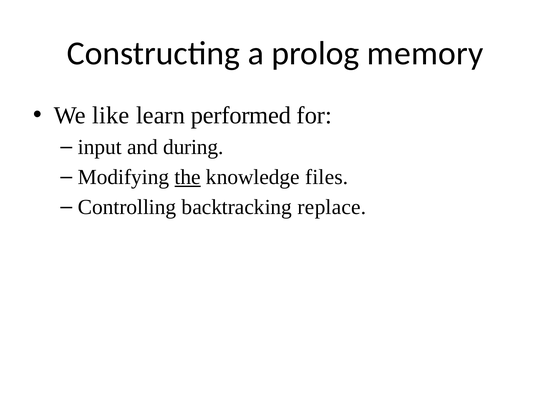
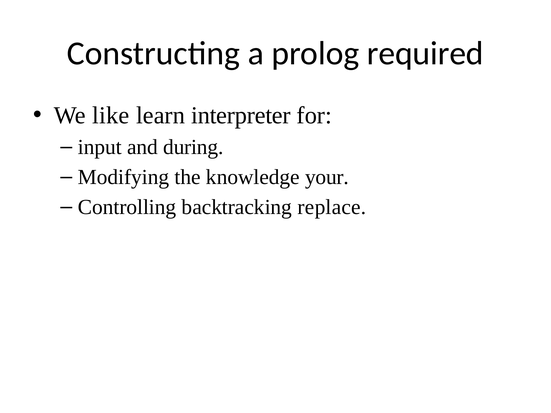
memory: memory -> required (425, 53)
performed: performed -> interpreter (241, 116)
the underline: present -> none (188, 177)
files: files -> your (327, 177)
